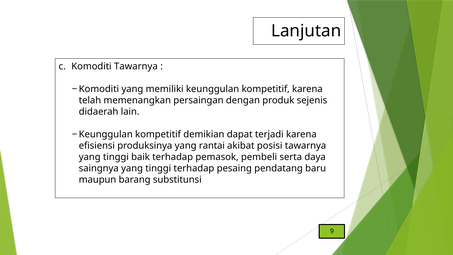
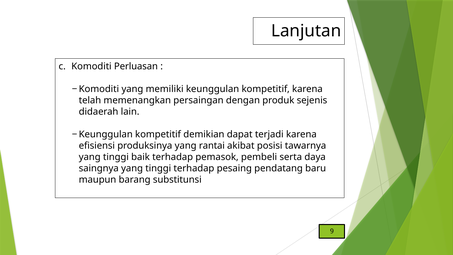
Komoditi Tawarnya: Tawarnya -> Perluasan (136, 66)
